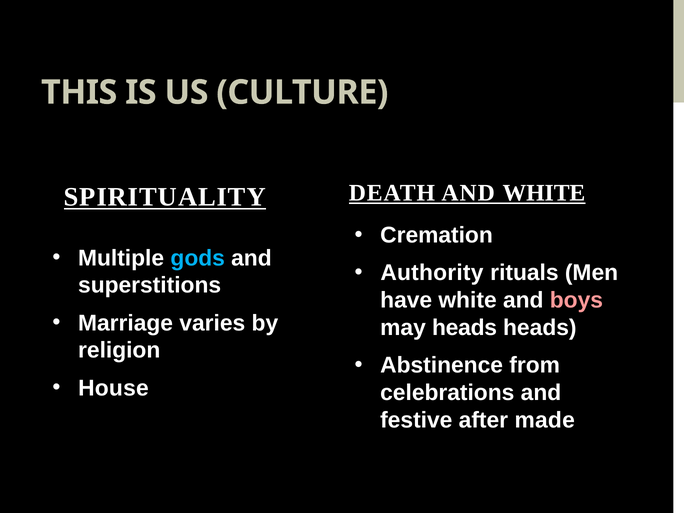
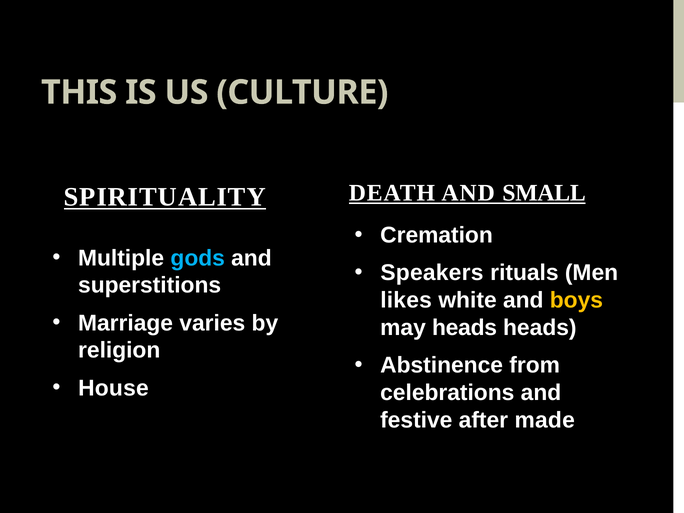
AND WHITE: WHITE -> SMALL (544, 193)
Authority: Authority -> Speakers (432, 273)
have: have -> likes (406, 300)
boys colour: pink -> yellow (576, 300)
